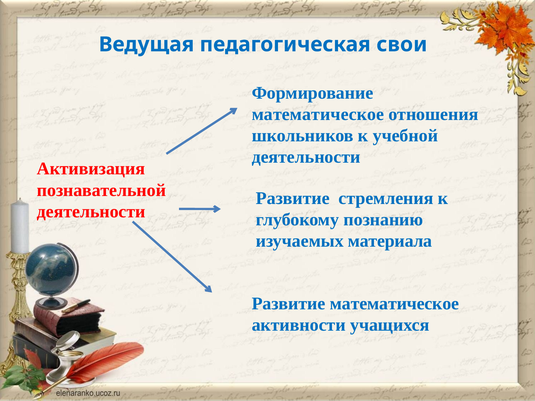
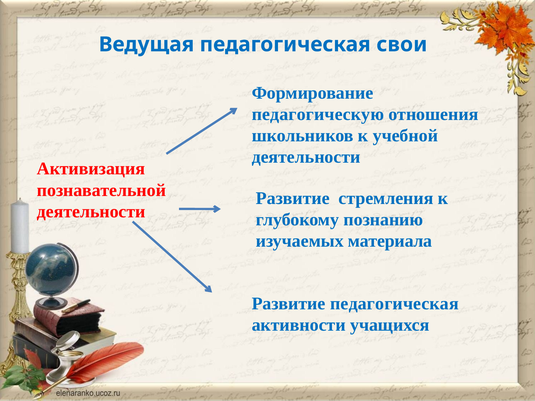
математическое: математическое -> педагогическую (318, 114)
Развитие математическое: математическое -> педагогическая (394, 304)
